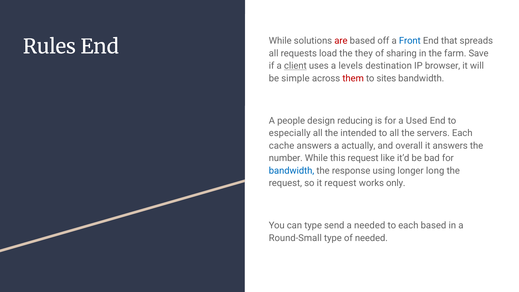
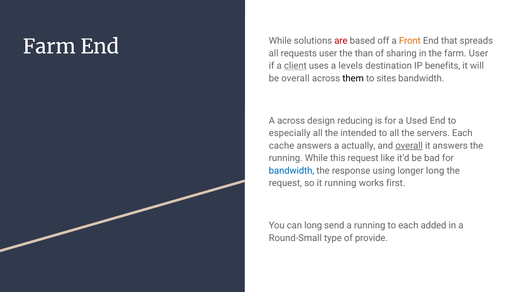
Front colour: blue -> orange (410, 41)
Rules: Rules -> Farm (49, 47)
requests load: load -> user (328, 53)
they: they -> than (364, 53)
farm Save: Save -> User (478, 53)
browser: browser -> benefits (443, 66)
be simple: simple -> overall (295, 78)
them colour: red -> black (353, 78)
A people: people -> across (291, 121)
overall underline: none -> present (409, 146)
number: number -> running (286, 158)
it request: request -> running (340, 183)
only: only -> first (396, 183)
can type: type -> long (313, 225)
a needed: needed -> running (370, 225)
each based: based -> added (434, 225)
of needed: needed -> provide (371, 238)
